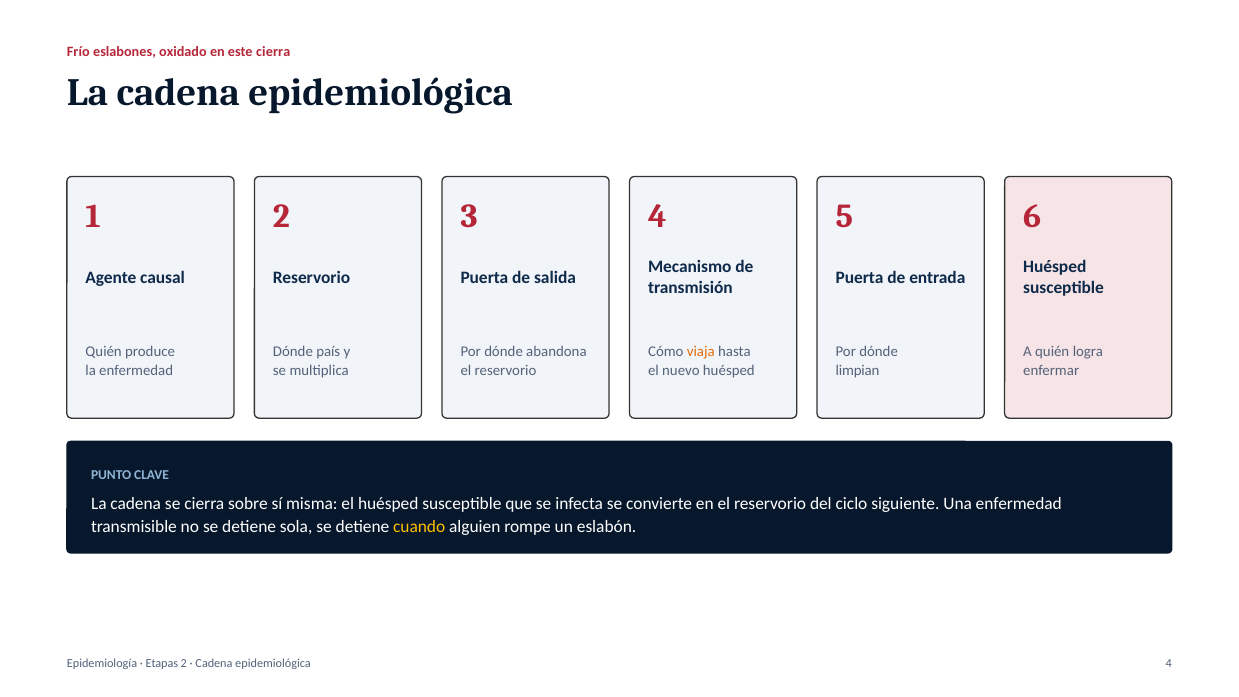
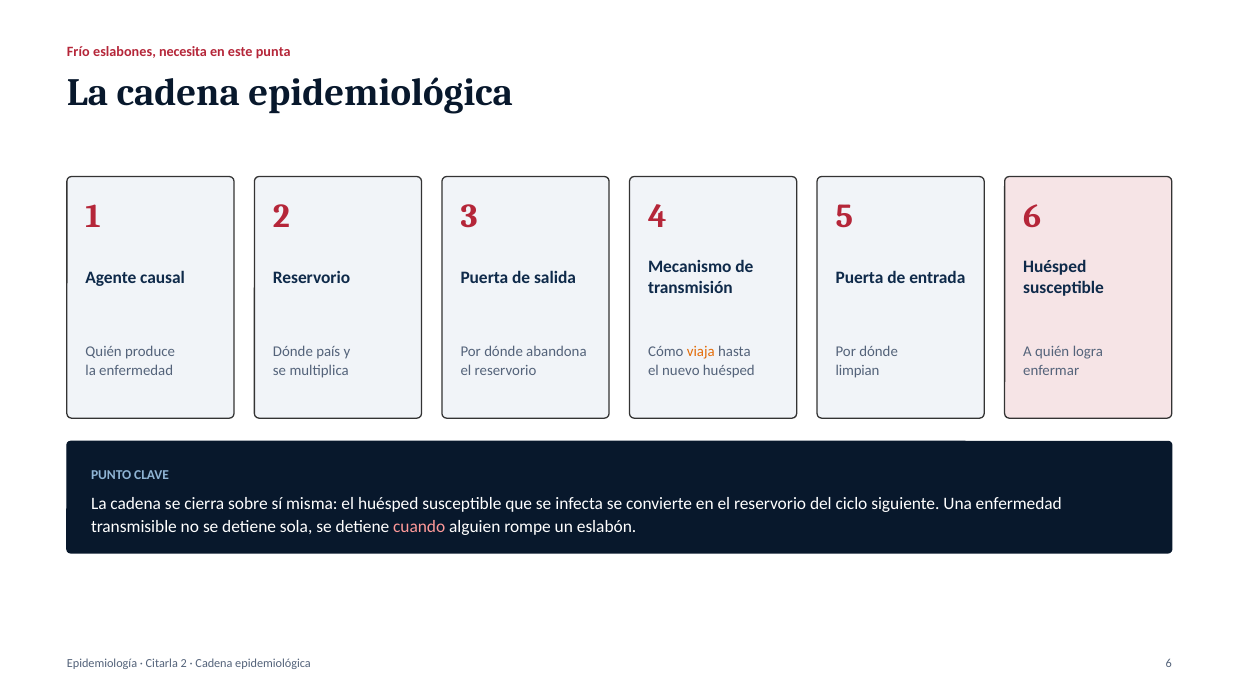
oxidado: oxidado -> necesita (183, 52)
este cierra: cierra -> punta (273, 52)
cuando colour: yellow -> pink (419, 527)
Etapas: Etapas -> Citarla (162, 663)
epidemiológica 4: 4 -> 6 (1169, 663)
